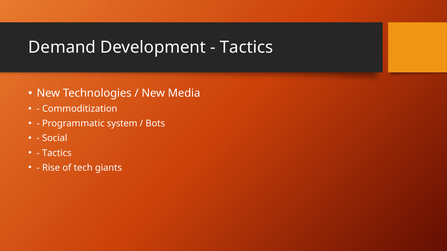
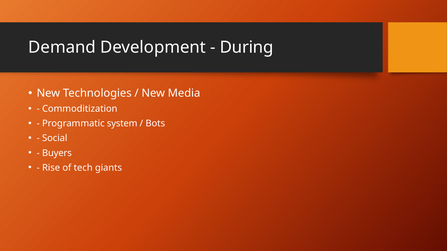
Tactics: Tactics -> During (247, 47)
Tactics: Tactics -> Buyers (57, 153)
